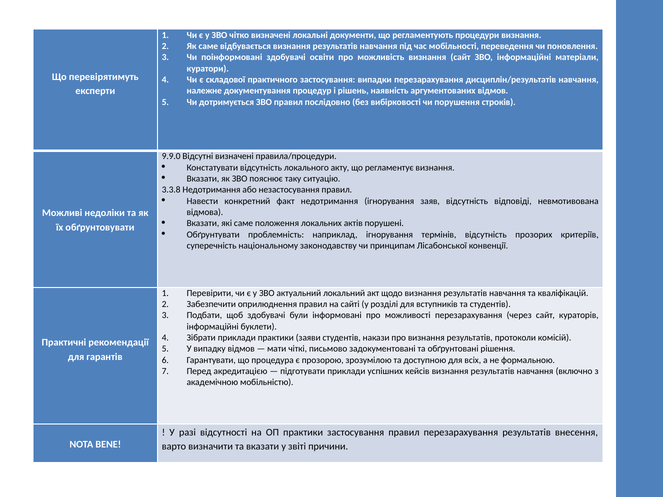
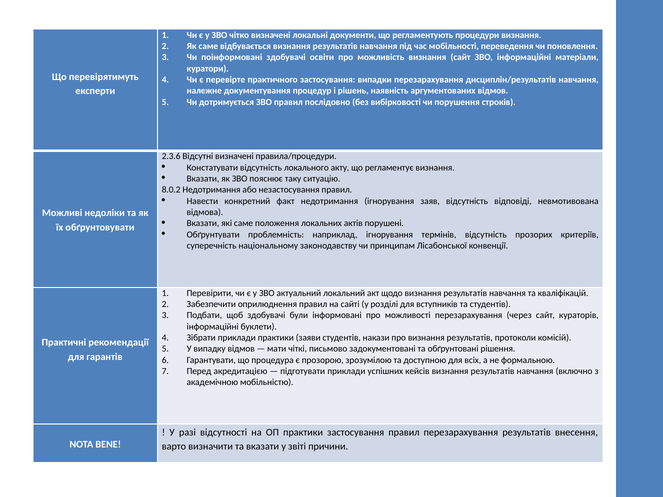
складової: складової -> перевірте (226, 80)
9.9.0: 9.9.0 -> 2.3.6 (171, 157)
3.3.8: 3.3.8 -> 8.0.2 (171, 190)
